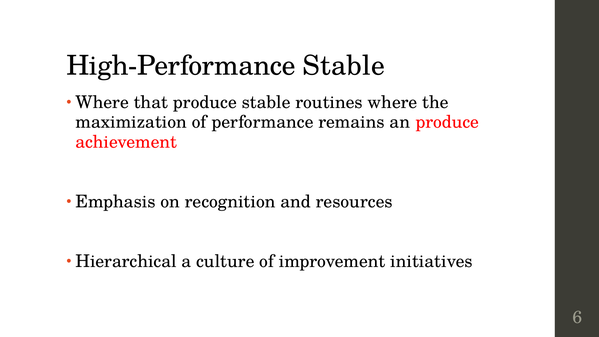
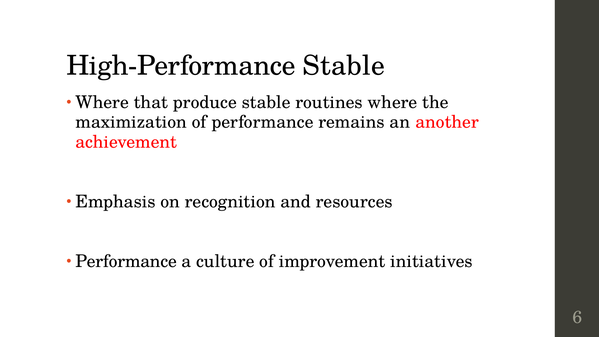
an produce: produce -> another (447, 122)
Hierarchical: Hierarchical -> Performance (126, 261)
